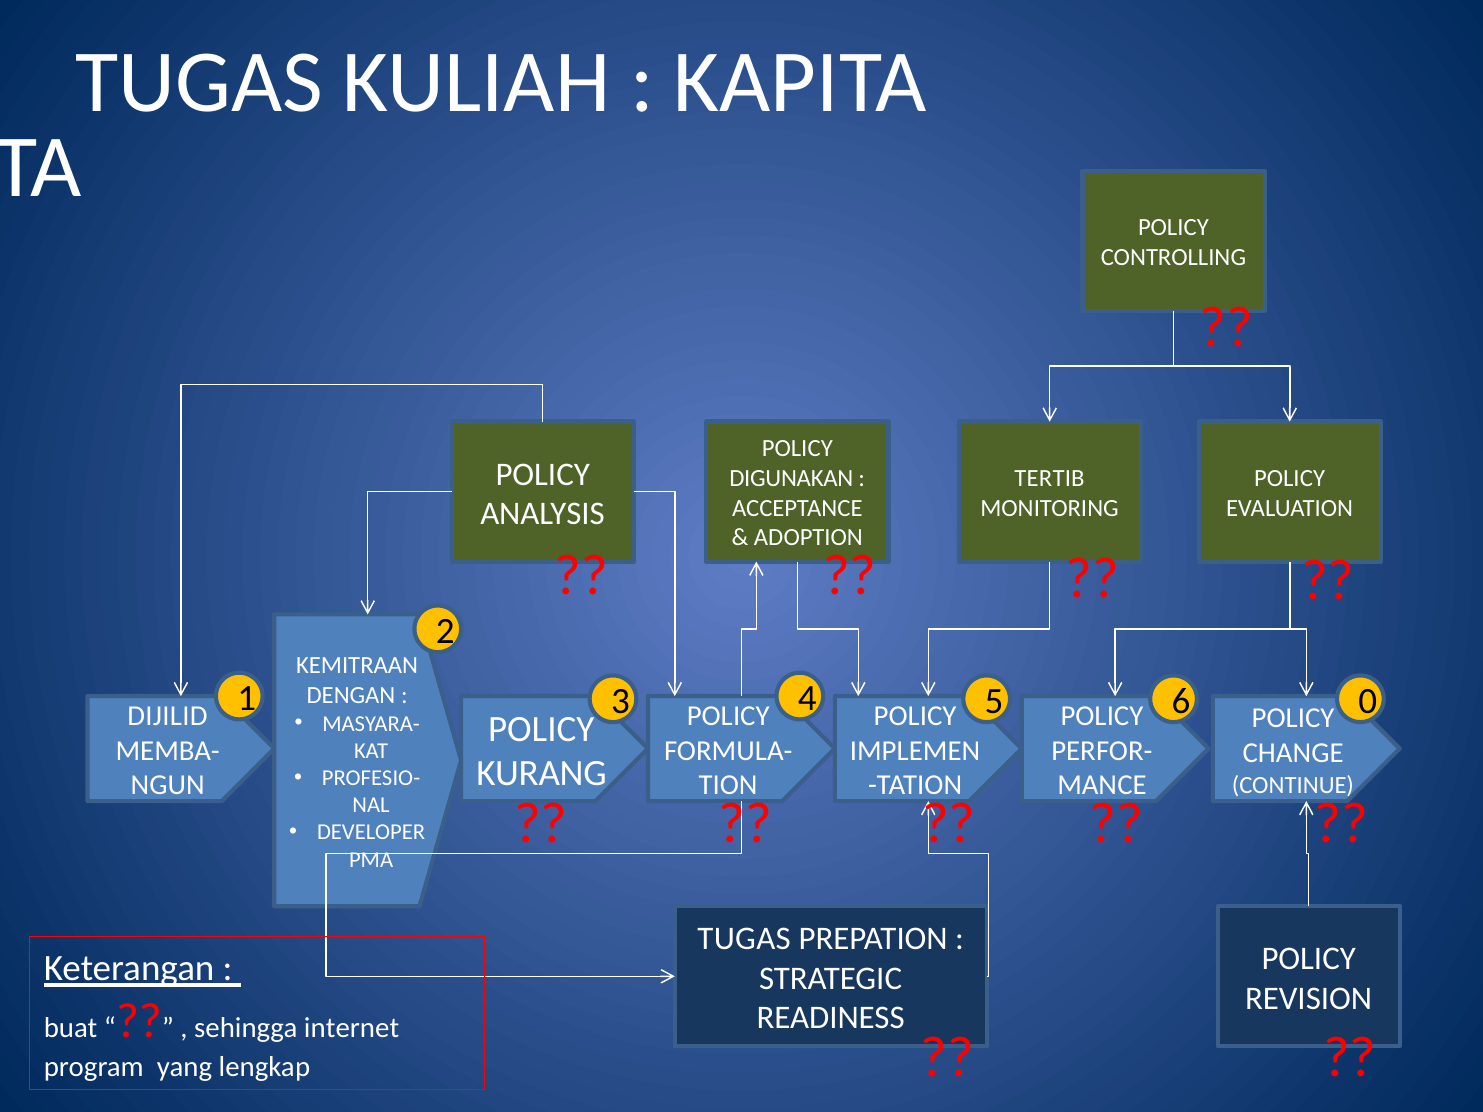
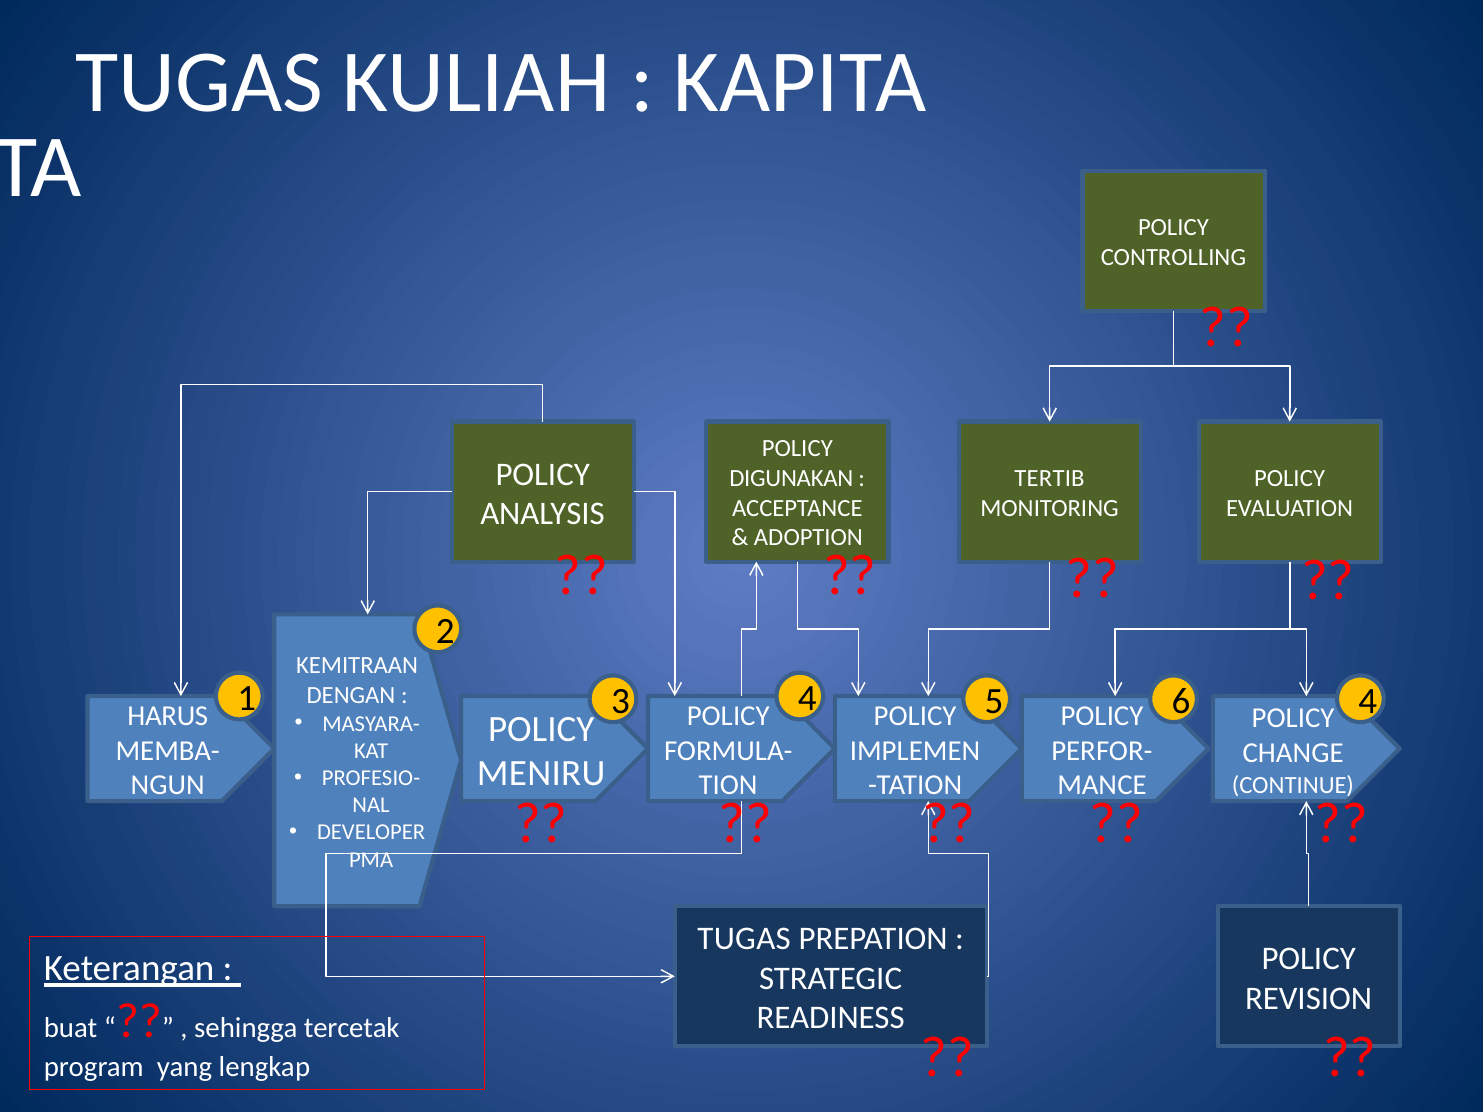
1 0: 0 -> 4 (1368, 701)
DIJILID: DIJILID -> HARUS (168, 716)
KURANG: KURANG -> MENIRU (541, 774)
internet: internet -> tercetak (352, 1028)
